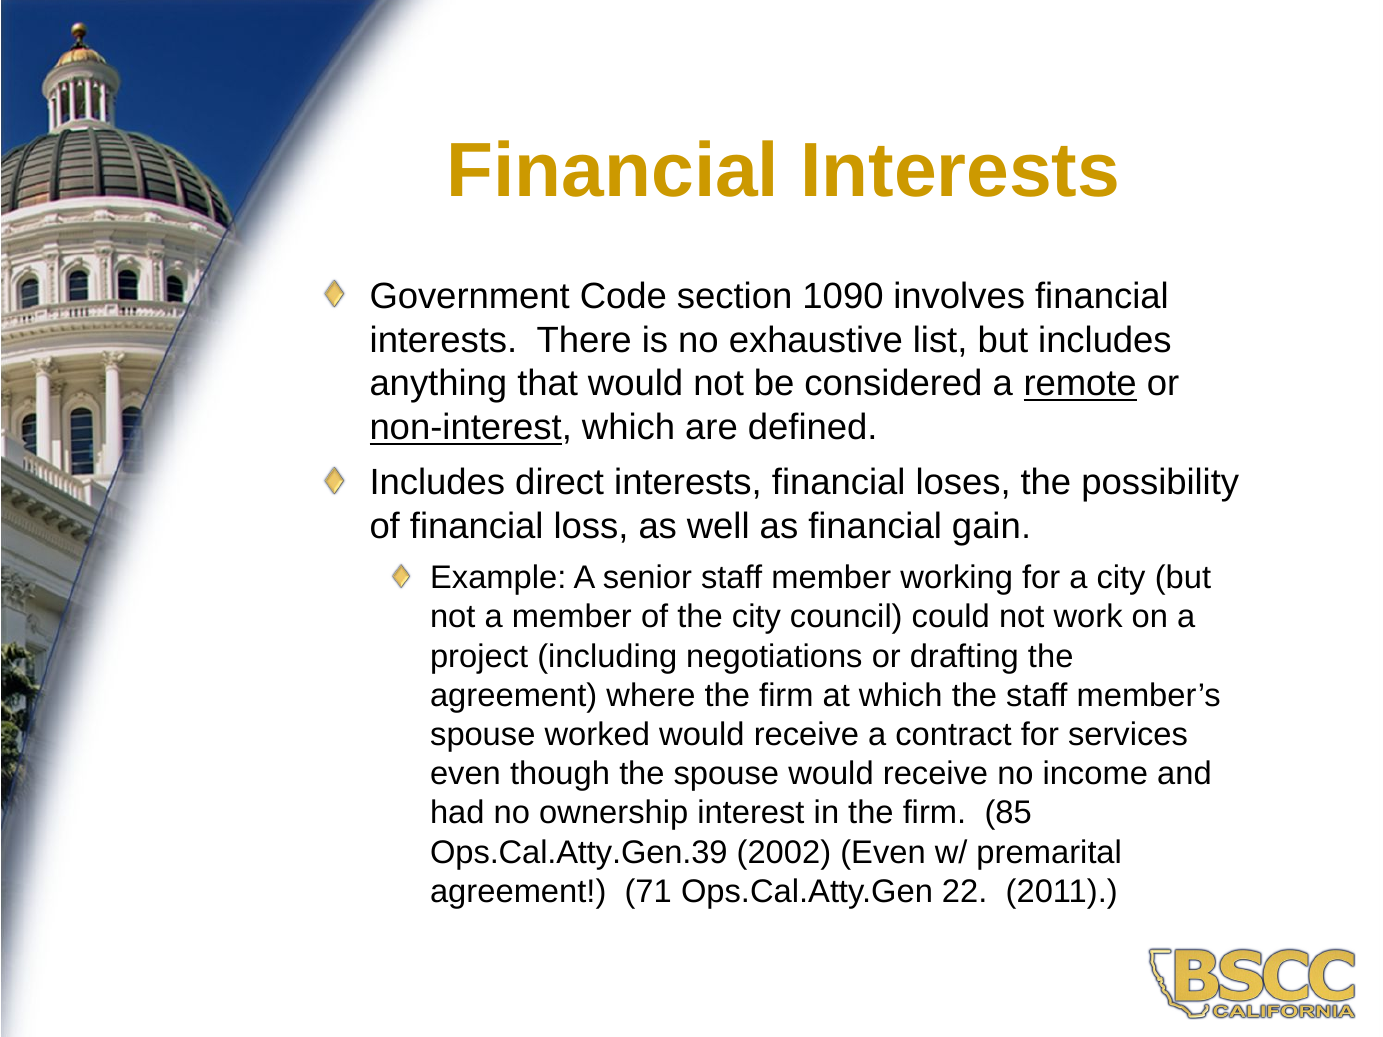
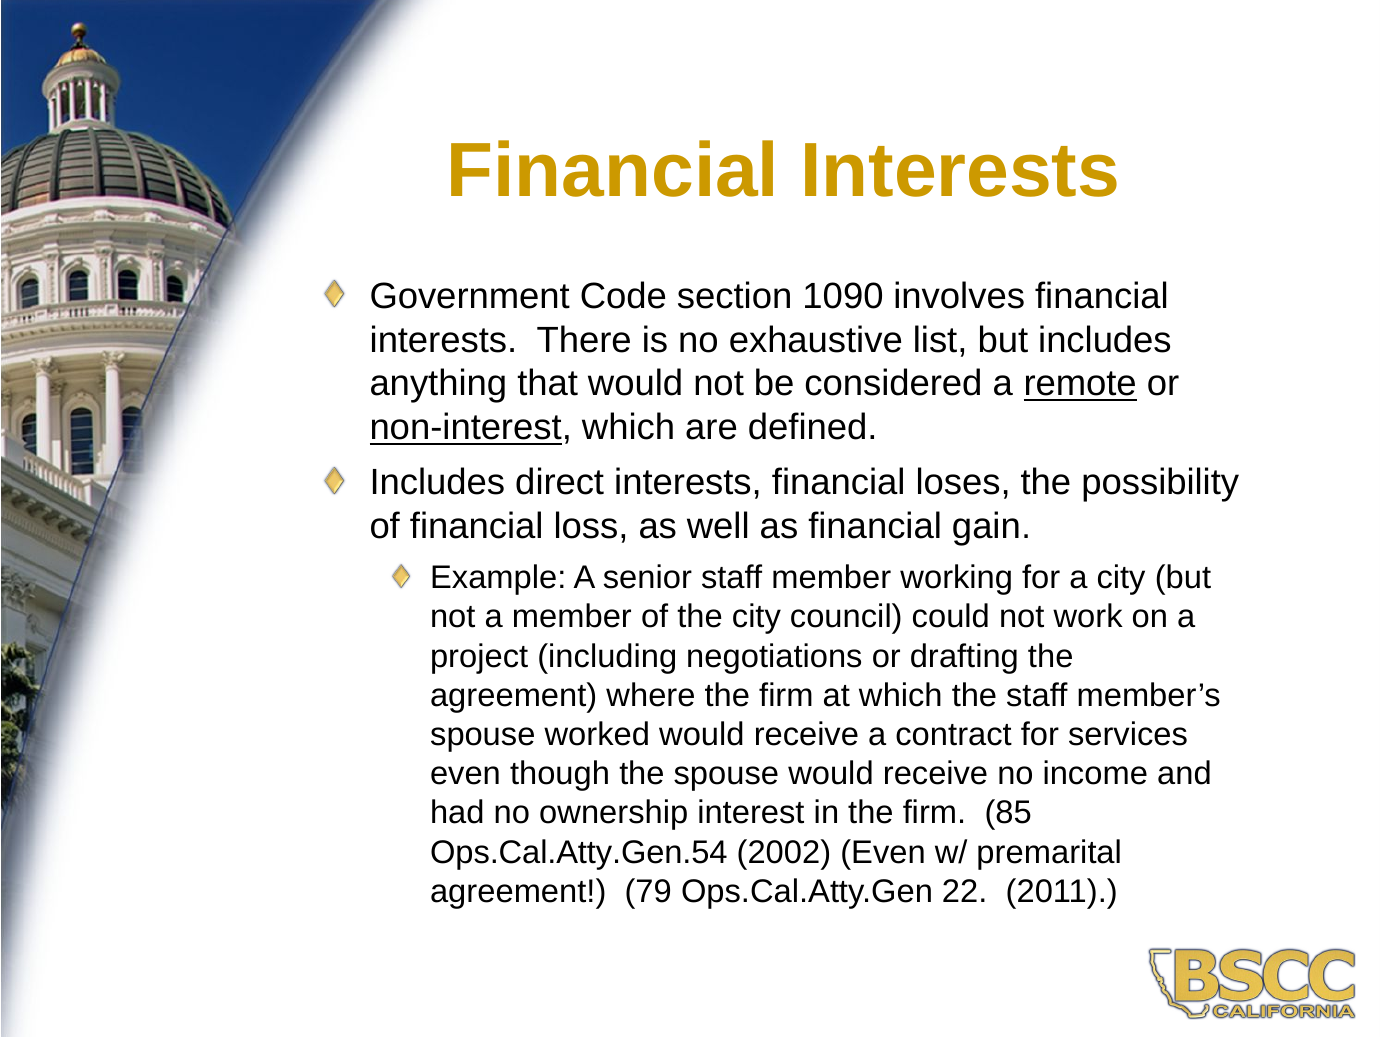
Ops.Cal.Atty.Gen.39: Ops.Cal.Atty.Gen.39 -> Ops.Cal.Atty.Gen.54 (579, 852)
71: 71 -> 79 (648, 892)
